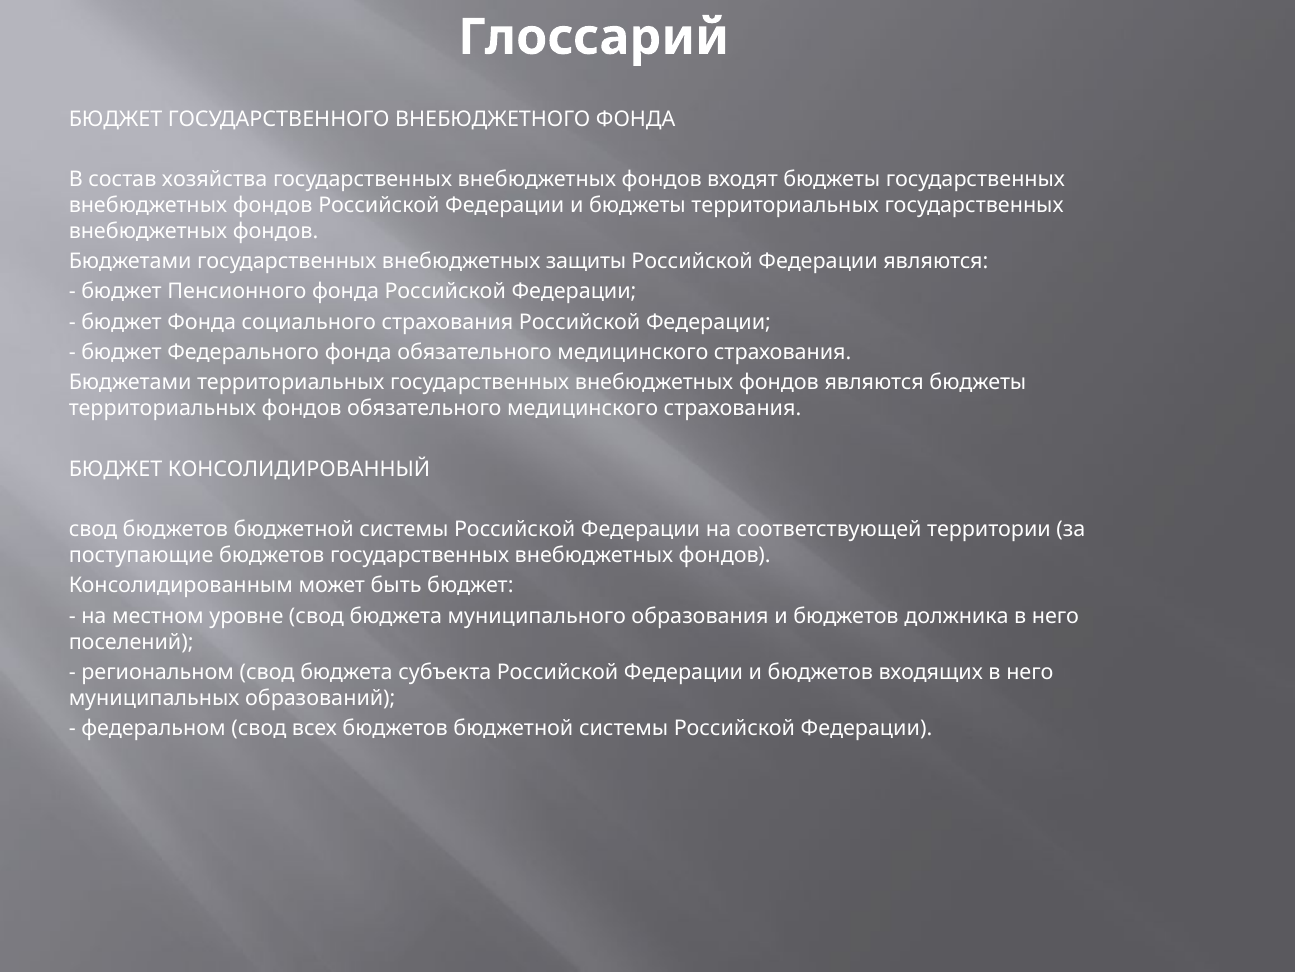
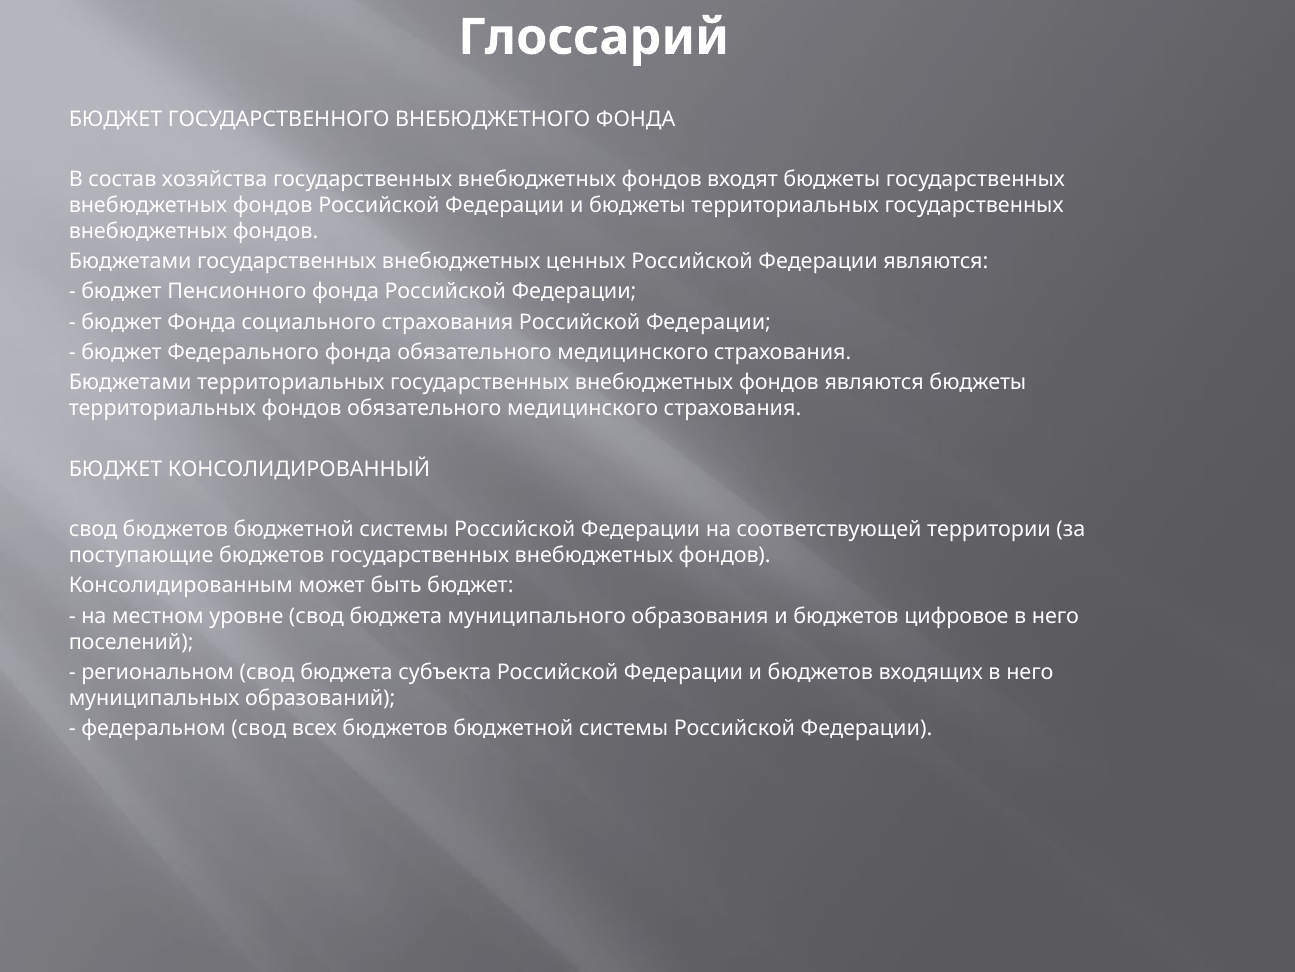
защиты: защиты -> ценных (586, 261)
должника: должника -> цифровое (956, 616)
